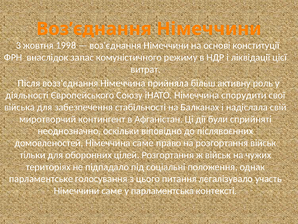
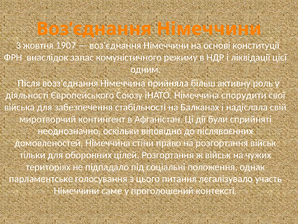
1998: 1998 -> 1907 (66, 45)
витрат: витрат -> одним (146, 69)
Німеччина саме: саме -> стіни (143, 143)
парламентська: парламентська -> проголошений (162, 190)
